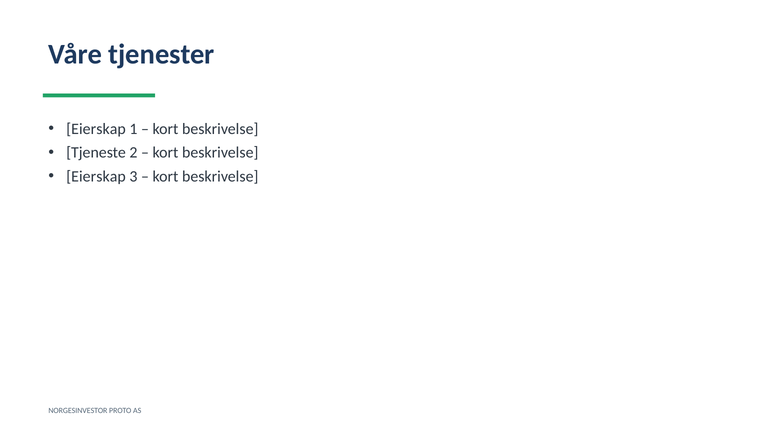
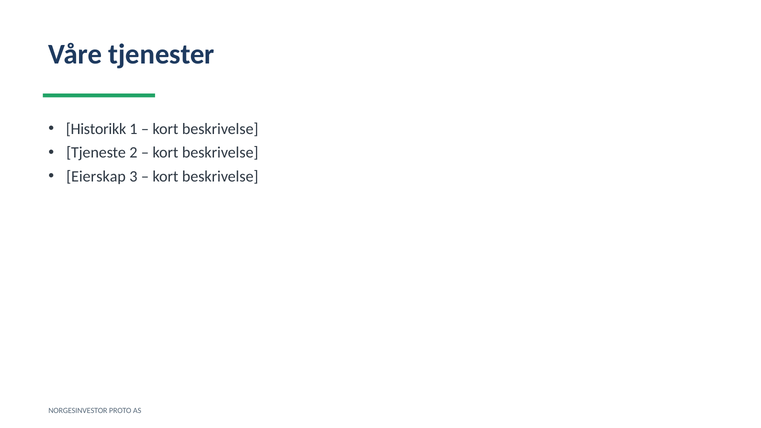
Eierskap: Eierskap -> Historikk (96, 129)
